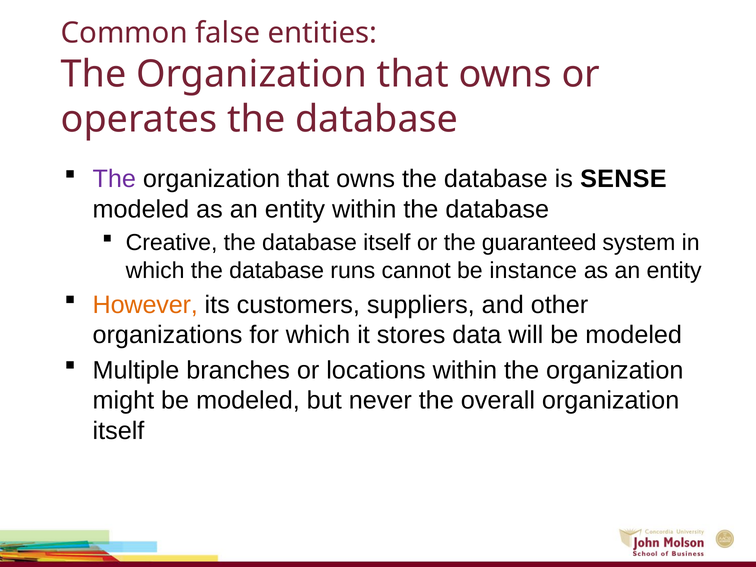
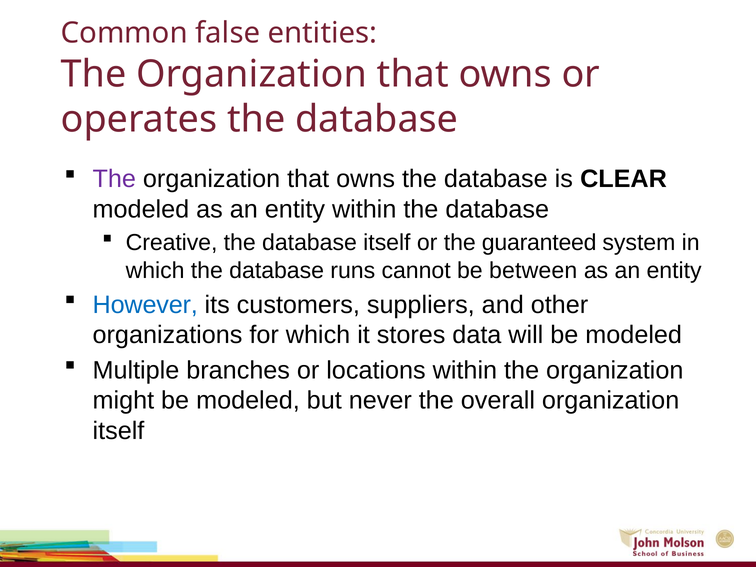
SENSE: SENSE -> CLEAR (624, 179)
instance: instance -> between (533, 271)
However colour: orange -> blue (145, 305)
